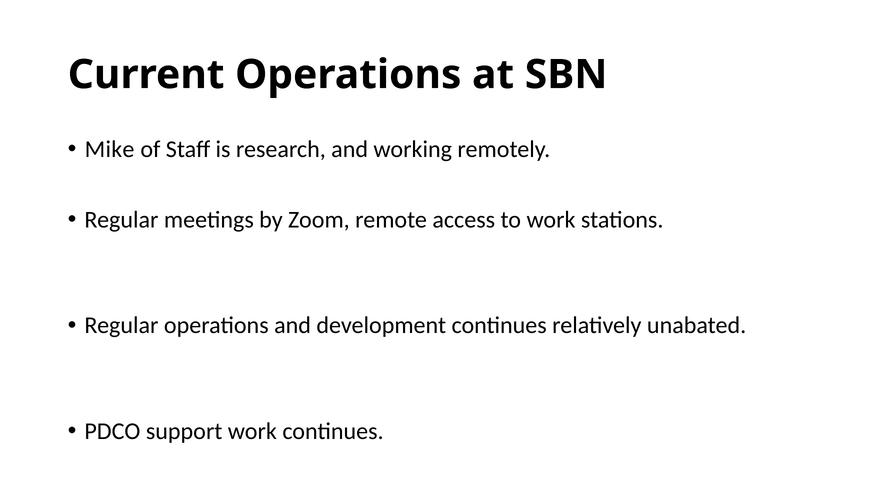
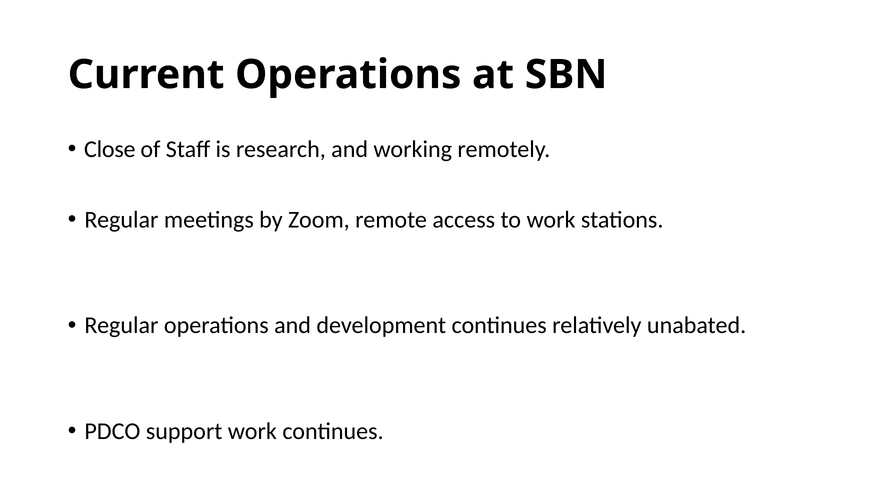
Mike: Mike -> Close (110, 149)
